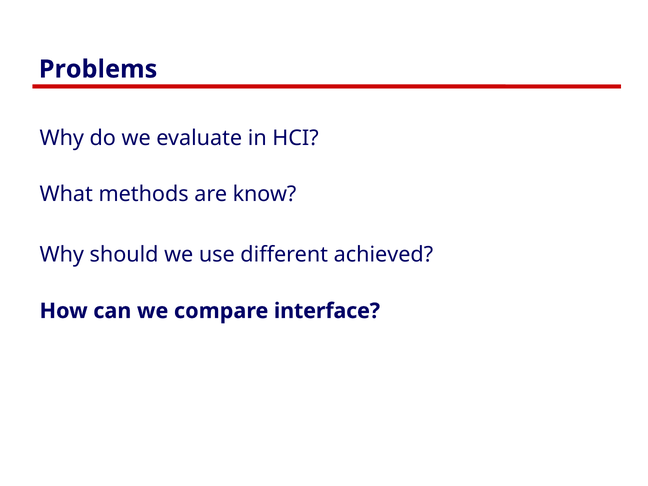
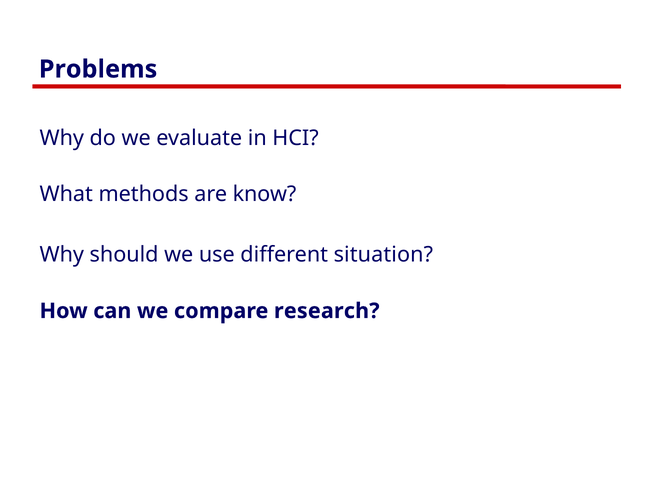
achieved: achieved -> situation (383, 255)
interface: interface -> research (327, 311)
